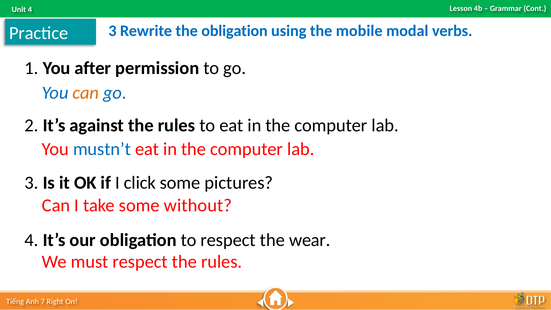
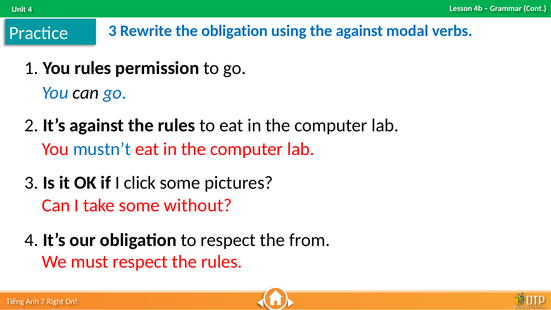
the mobile: mobile -> against (359, 31)
You after: after -> rules (93, 68)
can colour: orange -> black (86, 93)
wear: wear -> from (310, 240)
